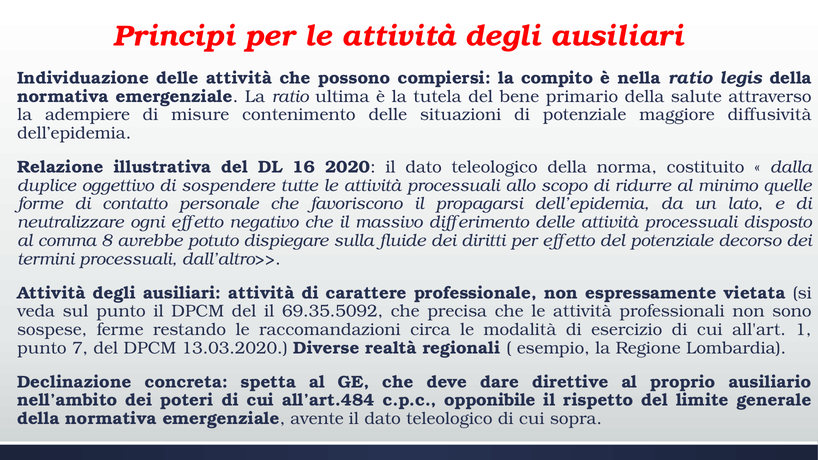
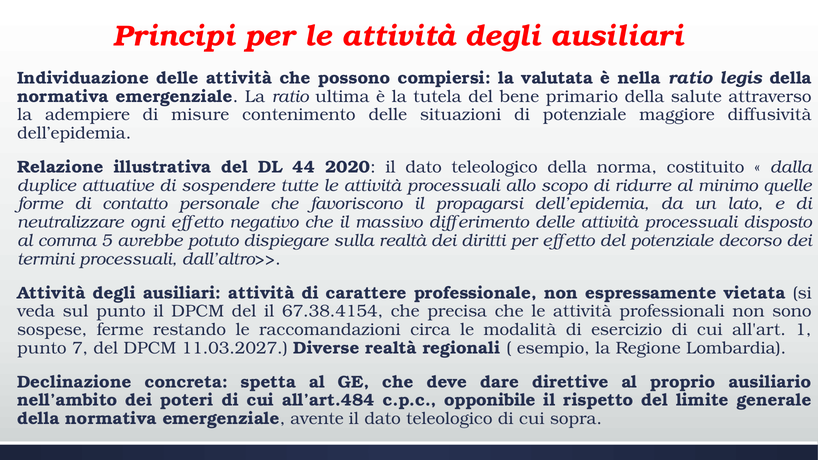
compito: compito -> valutata (557, 78)
16: 16 -> 44 (304, 167)
oggettivo: oggettivo -> attuative (118, 185)
8: 8 -> 5 (107, 241)
sulla fluide: fluide -> realtà (403, 241)
69.35.5092: 69.35.5092 -> 67.38.4154 (333, 311)
13.03.2020: 13.03.2020 -> 11.03.2027 (235, 348)
